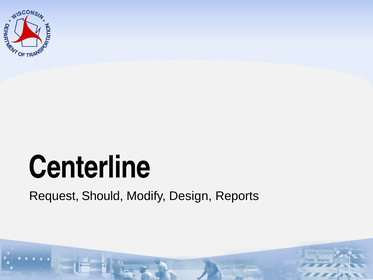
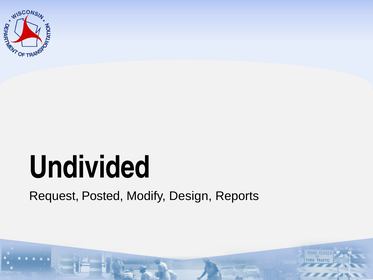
Centerline: Centerline -> Undivided (90, 167)
Should: Should -> Posted (102, 196)
